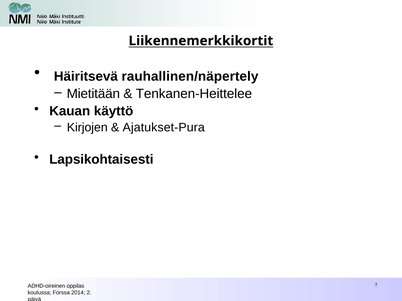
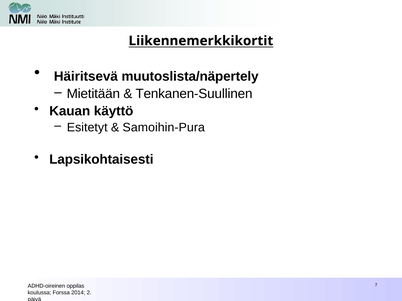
rauhallinen/näpertely: rauhallinen/näpertely -> muutoslista/näpertely (190, 76)
Tenkanen-Heittelee: Tenkanen-Heittelee -> Tenkanen-Suullinen (194, 94)
Kirjojen: Kirjojen -> Esitetyt (87, 128)
Ajatukset-Pura: Ajatukset-Pura -> Samoihin-Pura (164, 128)
